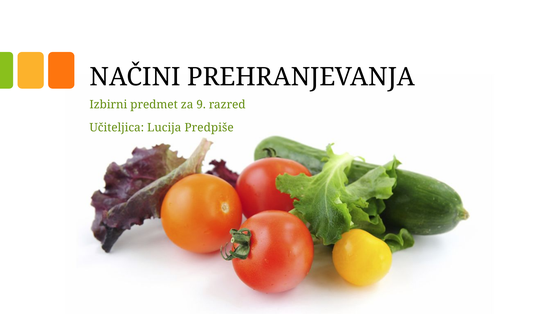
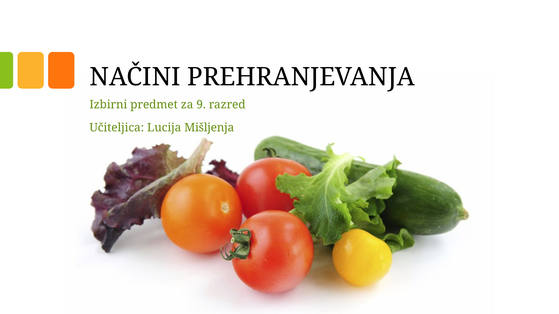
Predpiše: Predpiše -> Mišljenja (209, 128)
